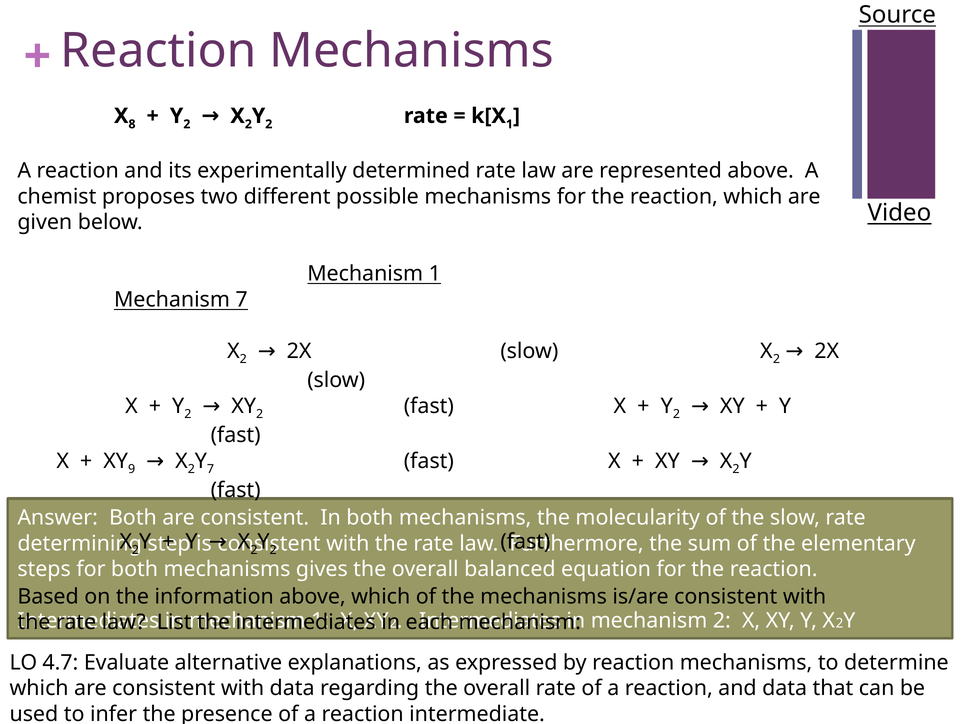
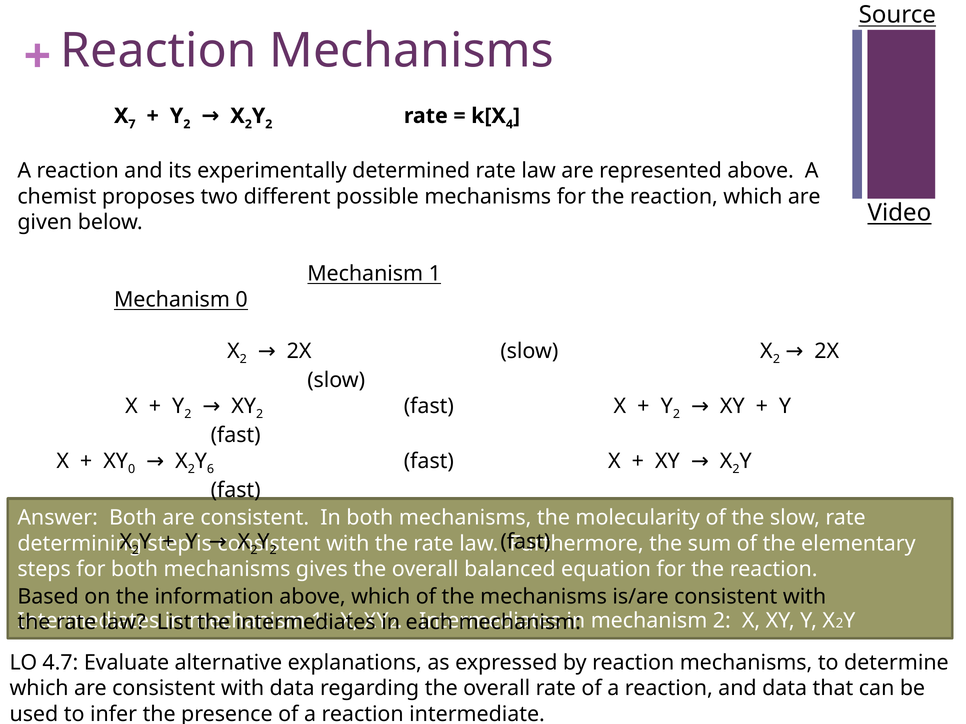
8: 8 -> 7 (132, 124)
1: 1 -> 4 (509, 124)
Mechanism 7: 7 -> 0 (242, 300)
Y 7: 7 -> 6 (210, 470)
XY 9: 9 -> 0 (132, 470)
